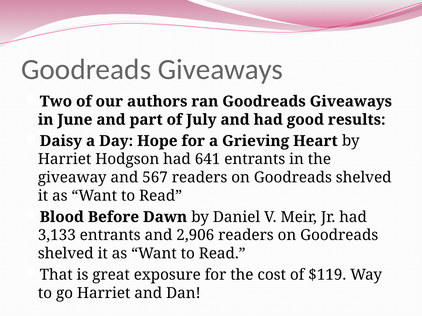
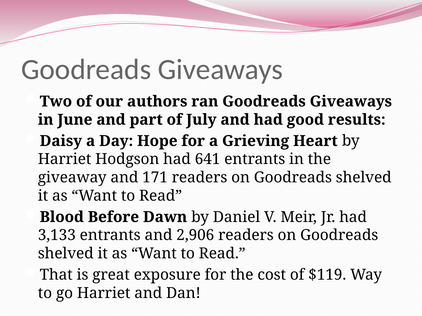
567: 567 -> 171 (155, 178)
